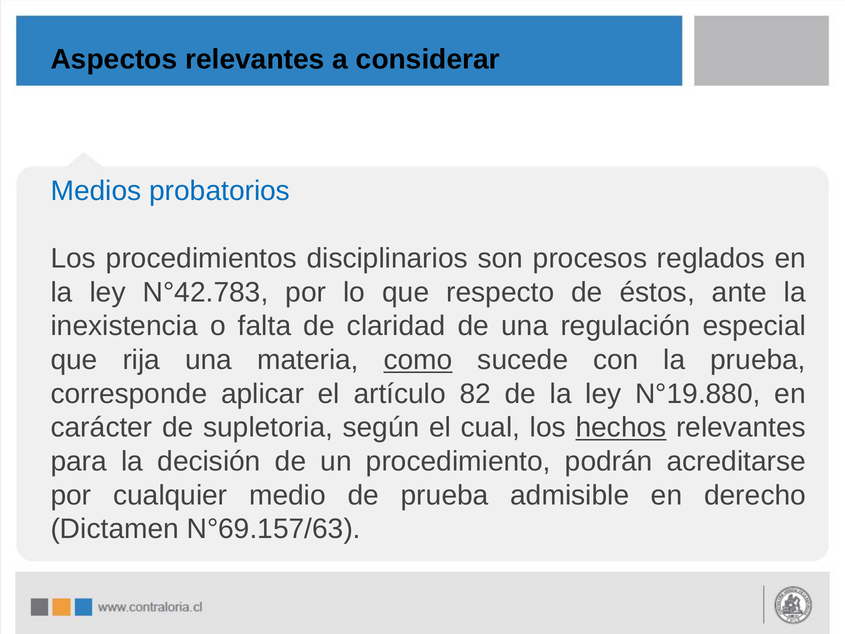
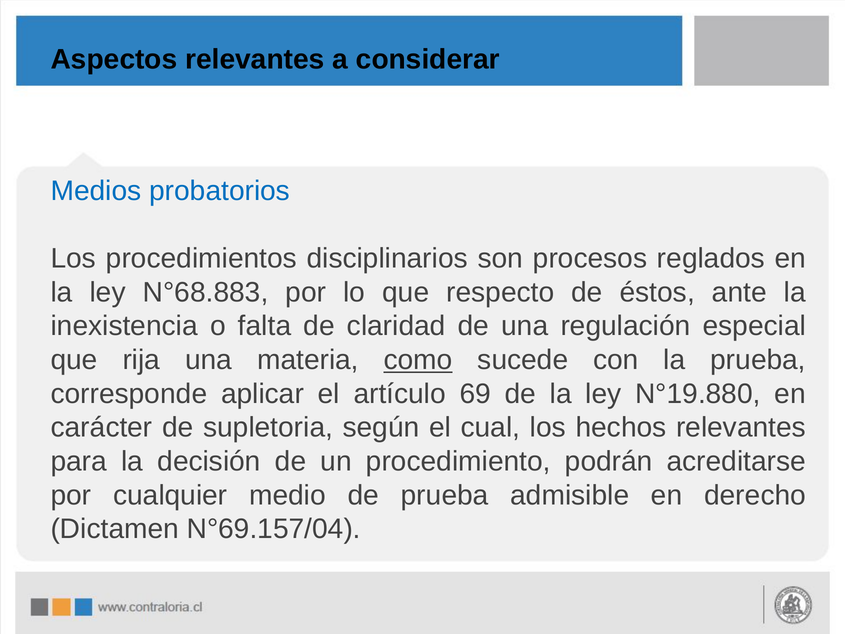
N°42.783: N°42.783 -> N°68.883 (206, 292)
82: 82 -> 69 (475, 394)
hechos underline: present -> none (621, 427)
N°69.157/63: N°69.157/63 -> N°69.157/04 (274, 529)
